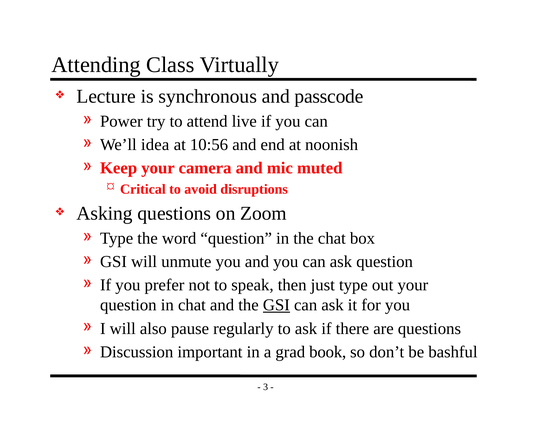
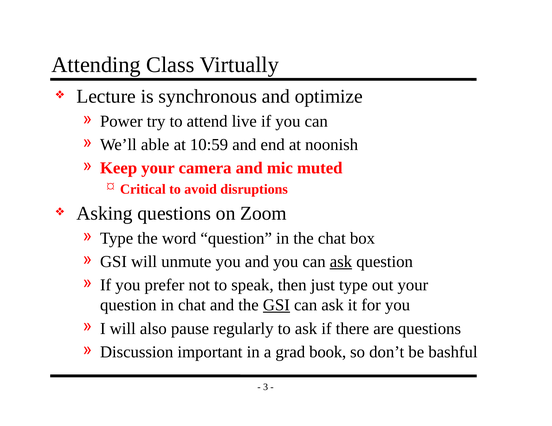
passcode: passcode -> optimize (329, 97)
idea: idea -> able (155, 145)
10:56: 10:56 -> 10:59 (209, 145)
ask underline: none -> present (341, 262)
